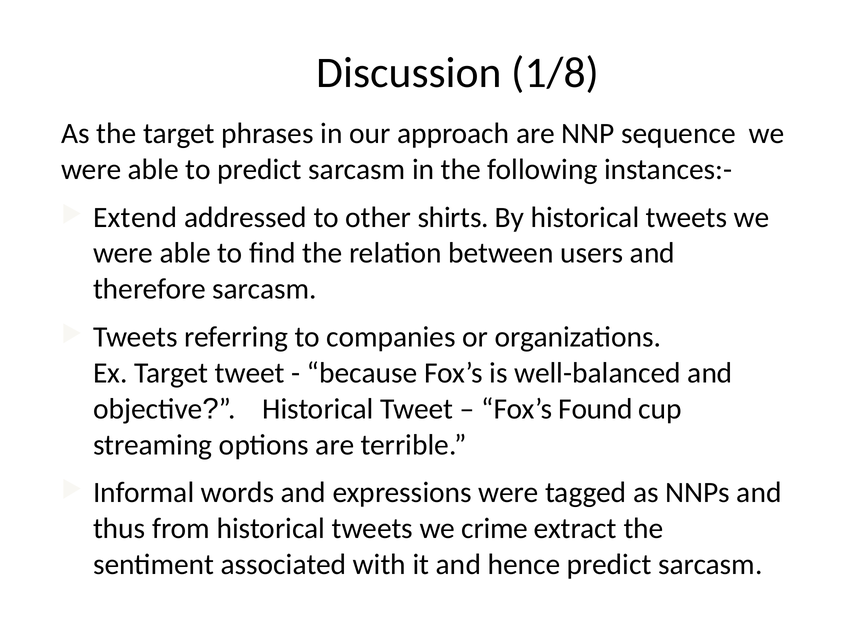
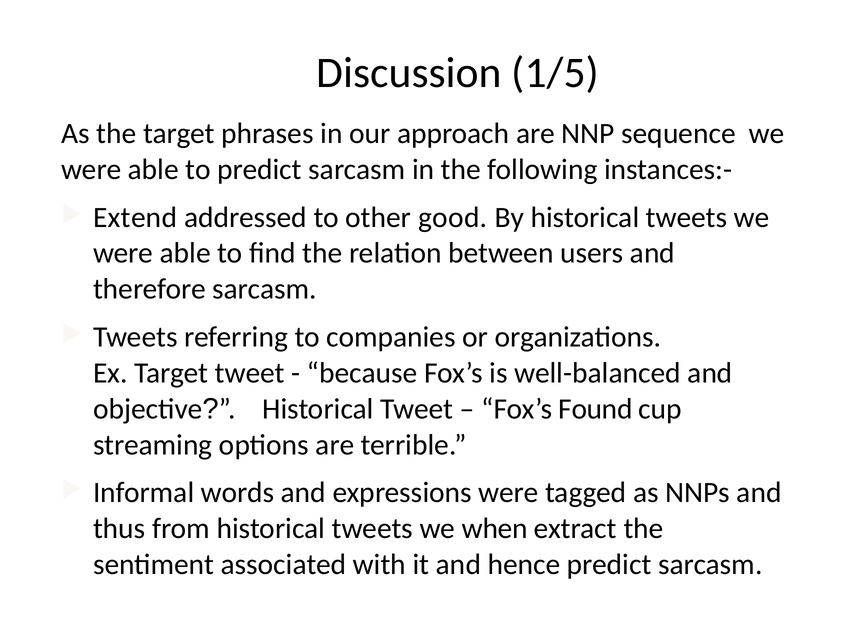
1/8: 1/8 -> 1/5 (555, 73)
shirts: shirts -> good (453, 217)
crime: crime -> when (495, 529)
